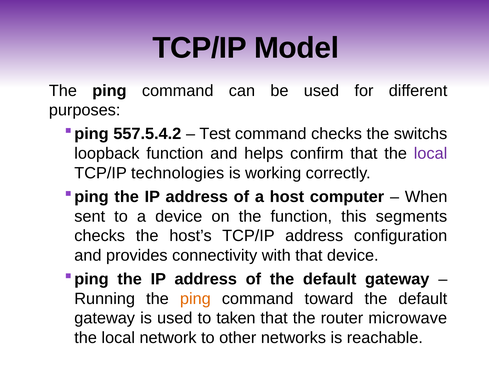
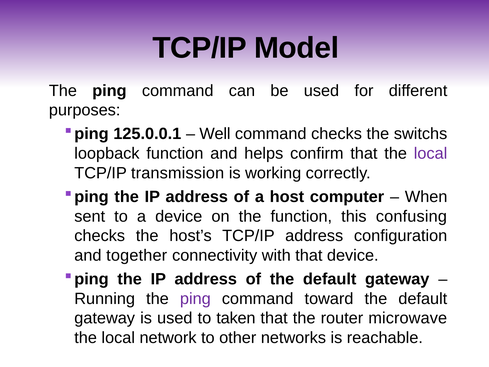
557.5.4.2: 557.5.4.2 -> 125.0.0.1 (147, 134)
Test: Test -> Well (215, 134)
technologies: technologies -> transmission (178, 173)
segments: segments -> confusing (411, 216)
provides: provides -> together (137, 255)
ping colour: orange -> purple (195, 298)
